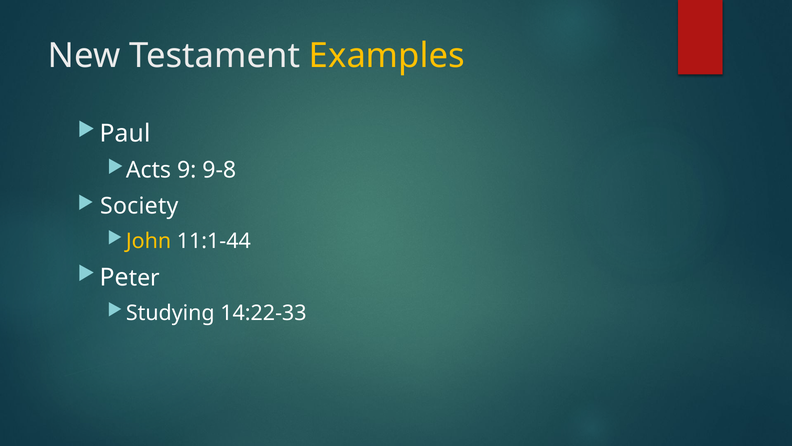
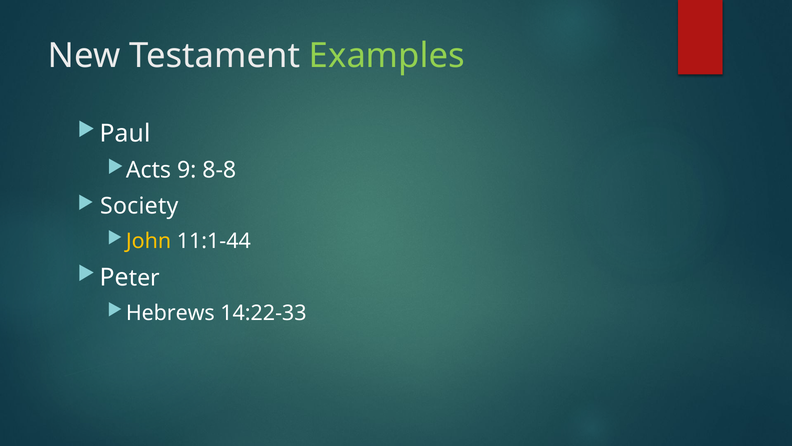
Examples colour: yellow -> light green (387, 56)
9-8: 9-8 -> 8-8 (219, 170)
Studying: Studying -> Hebrews (170, 313)
